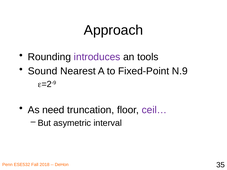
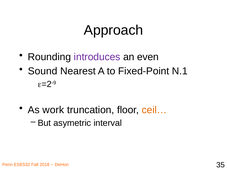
tools: tools -> even (148, 57)
N.9: N.9 -> N.1 (180, 71)
need: need -> work (53, 110)
ceil… colour: purple -> orange (154, 110)
